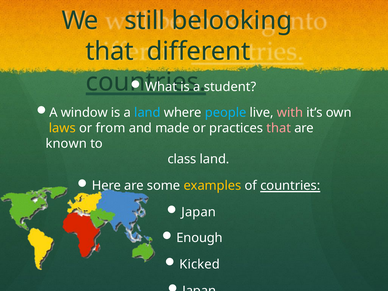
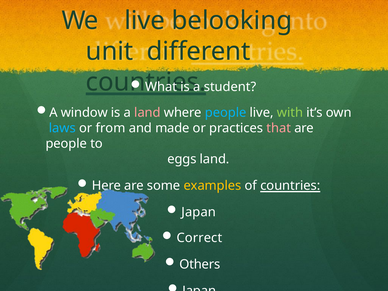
We still: still -> live (145, 21)
that: that -> unit (109, 51)
land colour: light blue -> pink (147, 113)
with colour: pink -> light green (290, 113)
laws colour: yellow -> light blue (62, 128)
known: known -> people (66, 144)
class: class -> eggs (182, 159)
Enough: Enough -> Correct (199, 238)
Kicked: Kicked -> Others (200, 264)
